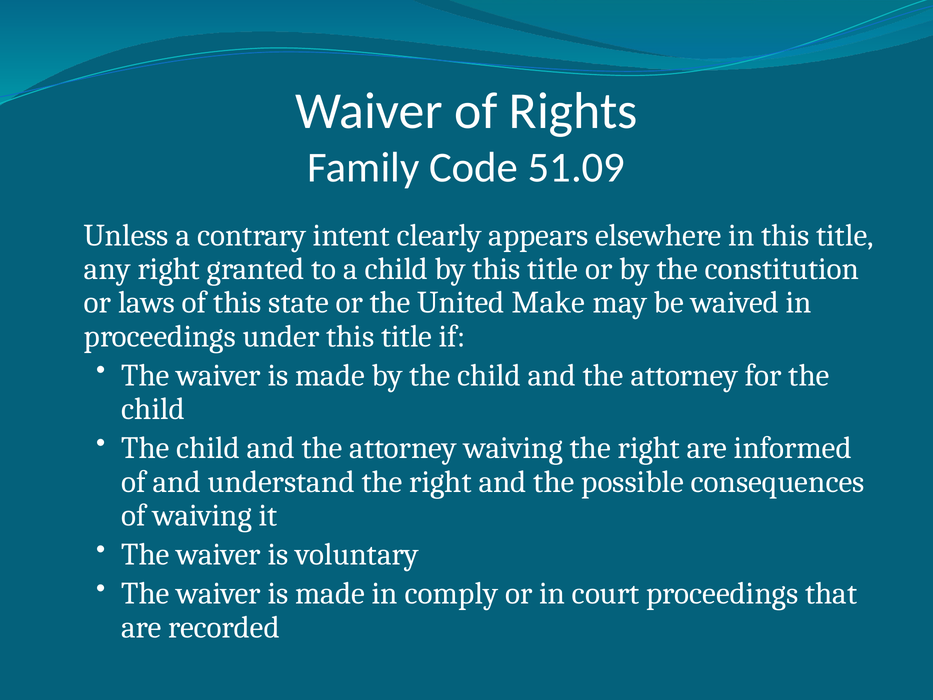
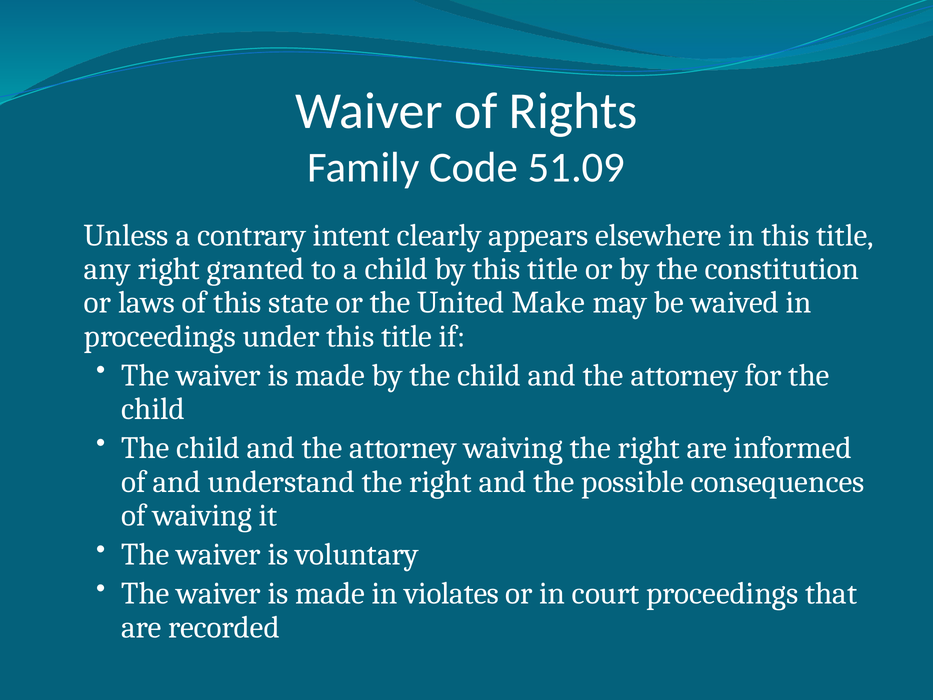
comply: comply -> violates (452, 594)
